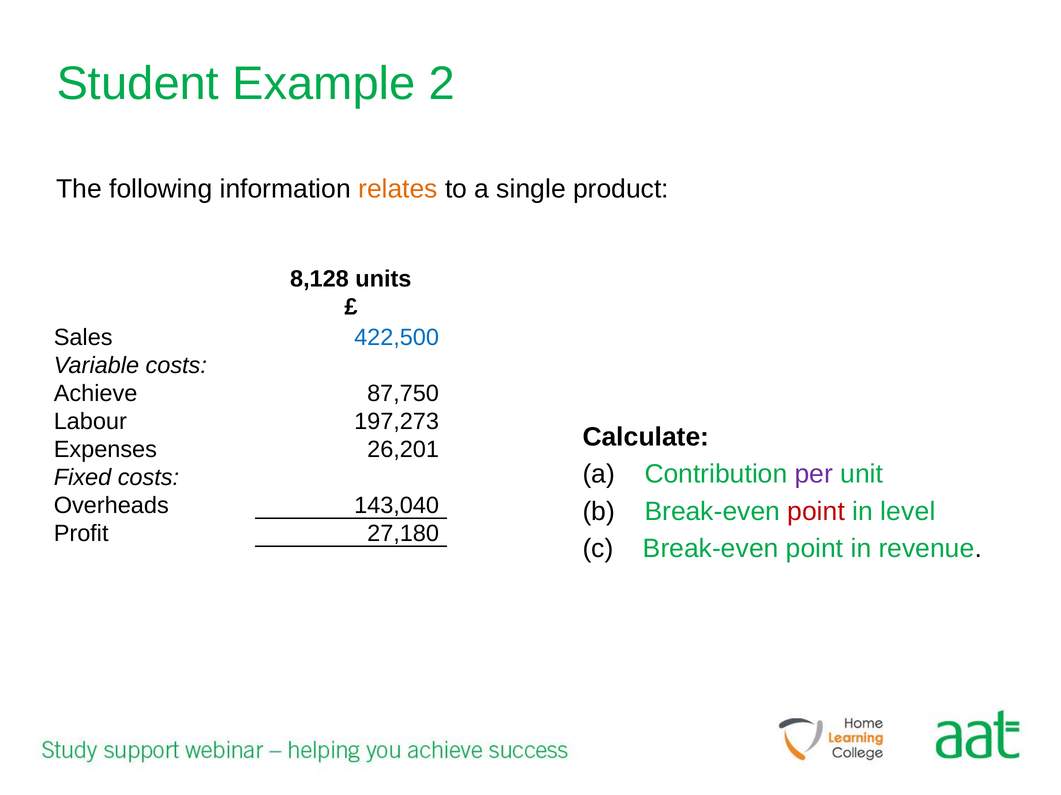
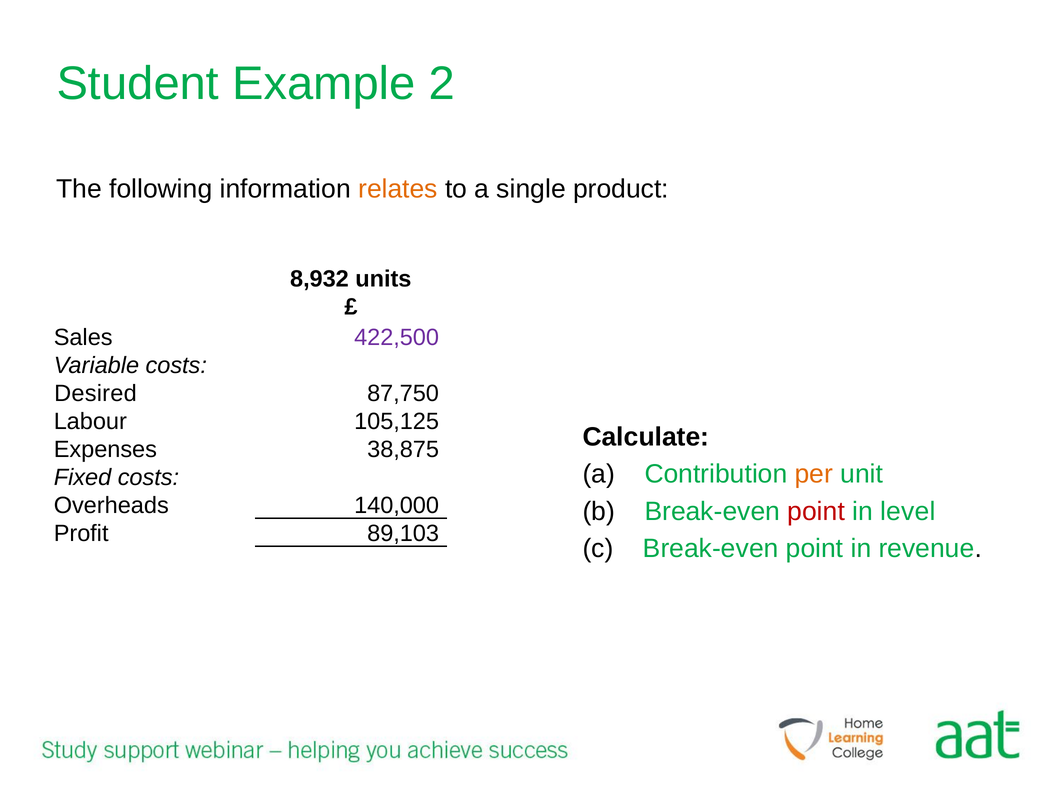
8,128: 8,128 -> 8,932 (319, 279)
422,500 colour: blue -> purple (397, 338)
Achieve: Achieve -> Desired (95, 394)
197,273: 197,273 -> 105,125 (397, 422)
26,201: 26,201 -> 38,875 (403, 450)
per colour: purple -> orange (814, 475)
143,040: 143,040 -> 140,000 (397, 506)
27,180: 27,180 -> 89,103 (403, 534)
